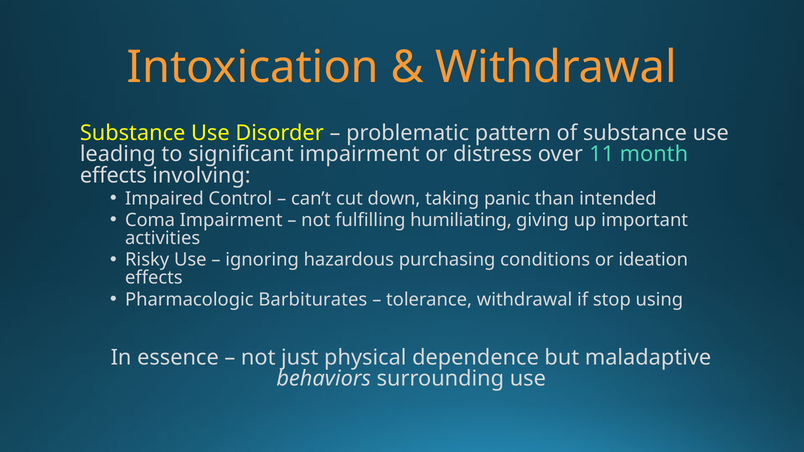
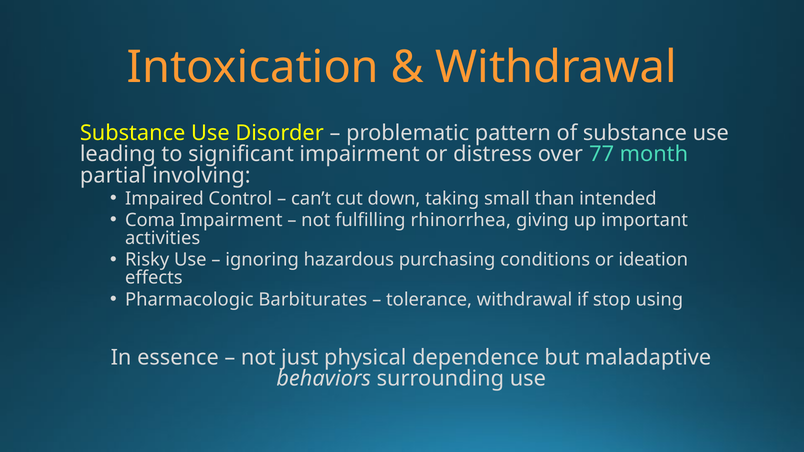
11: 11 -> 77 (602, 154)
effects: effects -> partial (113, 175)
panic: panic -> small (507, 199)
humiliating: humiliating -> rhinorrhea (461, 220)
